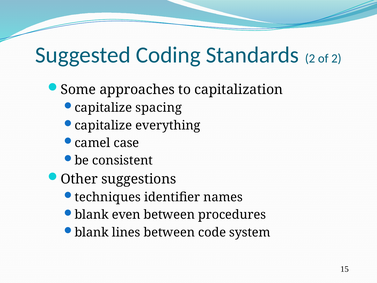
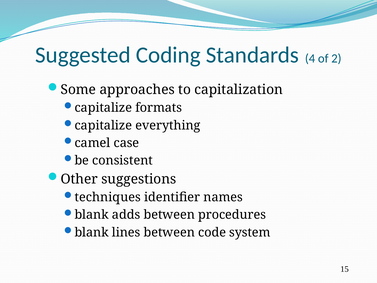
Standards 2: 2 -> 4 (310, 58)
spacing: spacing -> formats (159, 108)
even: even -> adds (126, 215)
